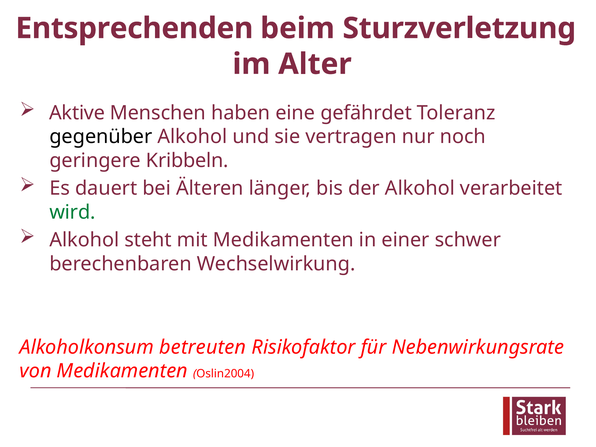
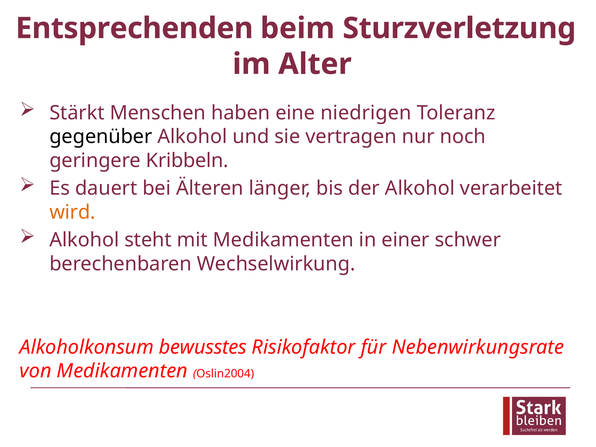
Aktive: Aktive -> Stärkt (77, 113)
gefährdet: gefährdet -> niedrigen (366, 113)
wird colour: green -> orange (72, 212)
betreuten: betreuten -> bewusstes (203, 347)
